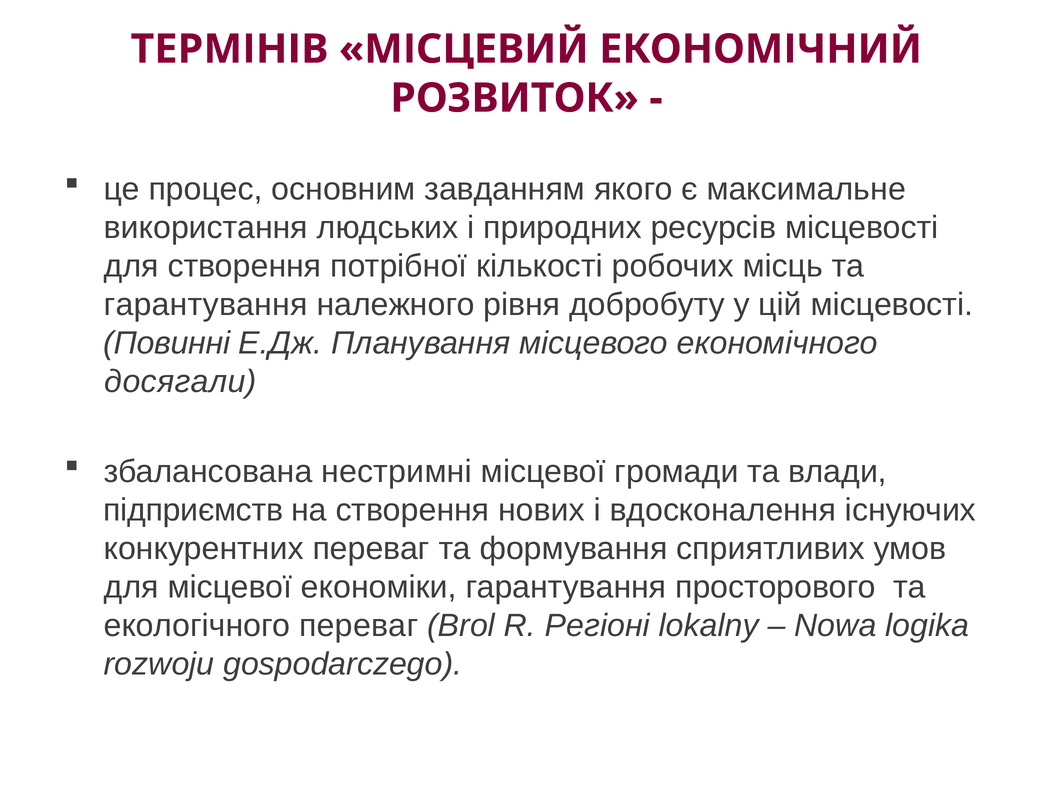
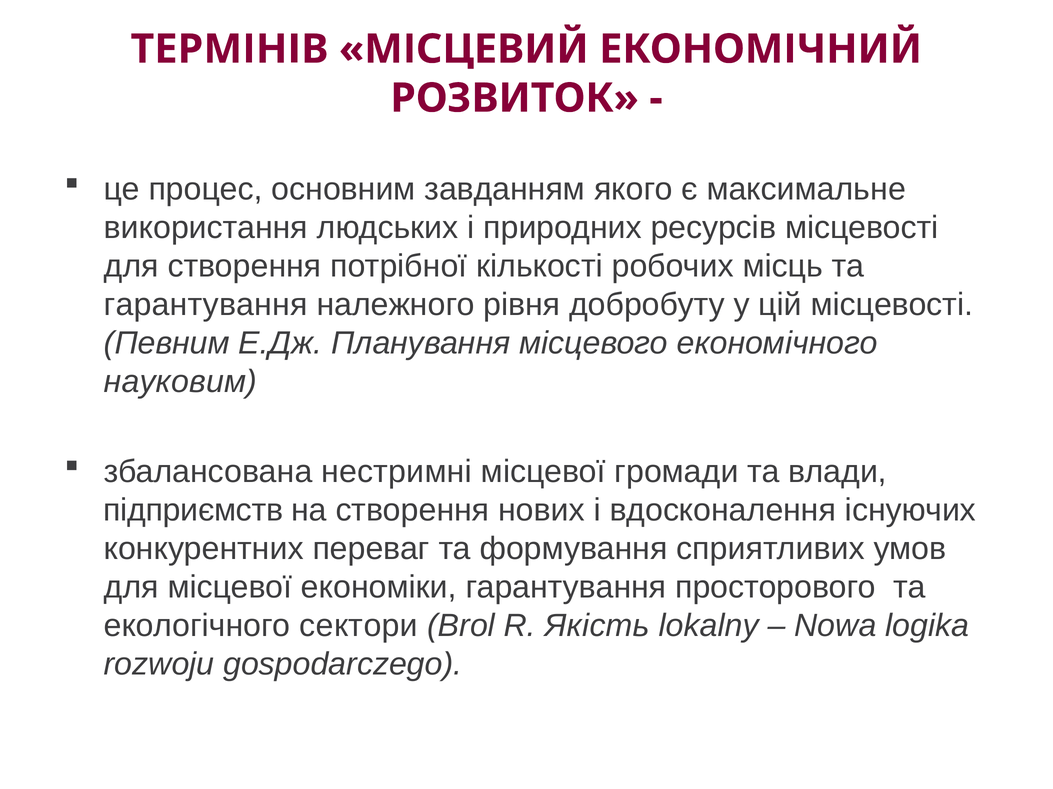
Повинні: Повинні -> Певним (167, 344)
досягали: досягали -> науковим (181, 382)
екологічного переваг: переваг -> сектори (359, 626)
Регіоні: Регіоні -> Якість (597, 626)
